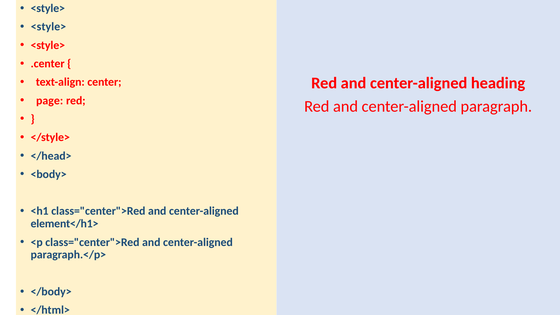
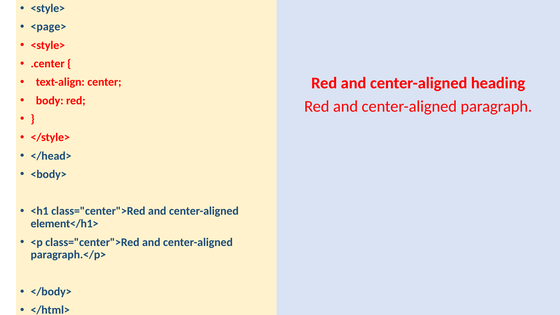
<style>: <style> -> <page> (48, 27)
page: page -> body (50, 101)
